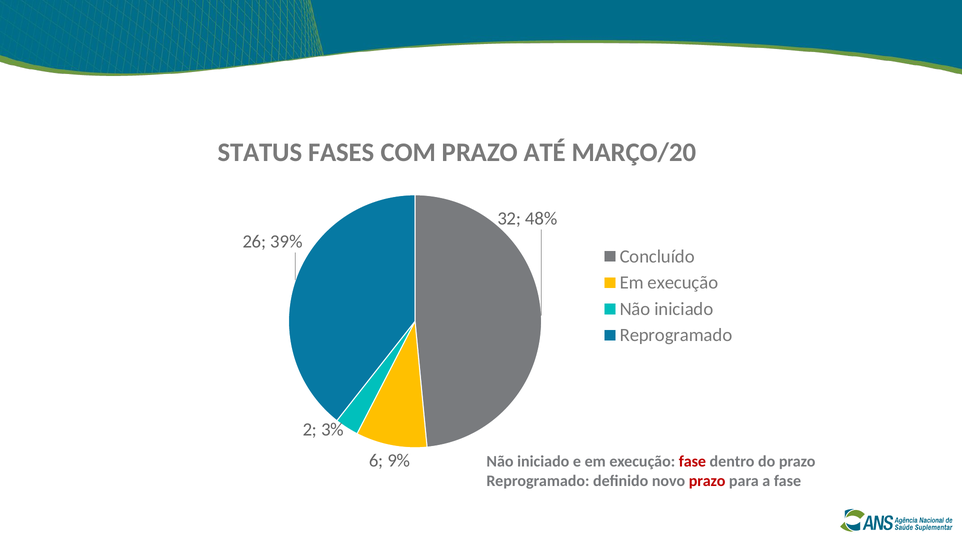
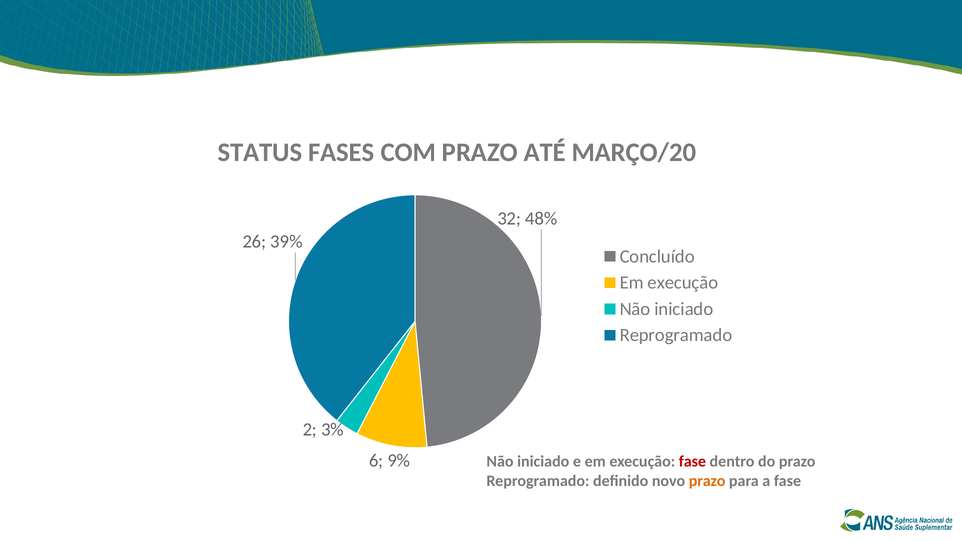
prazo colour: red -> orange (707, 481)
